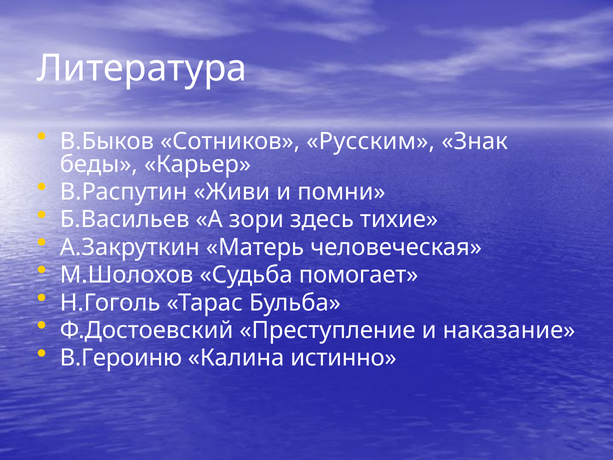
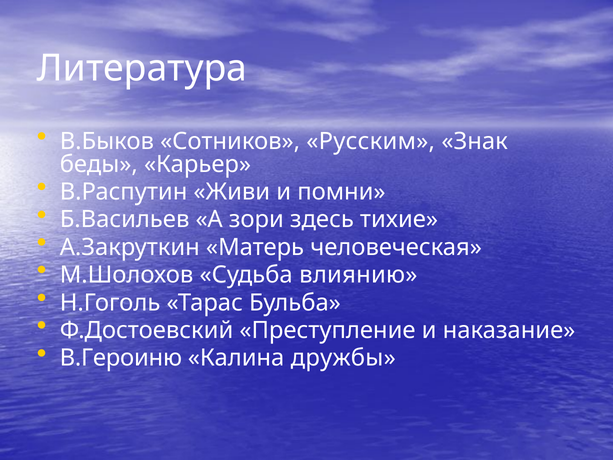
помогает: помогает -> влиянию (358, 275)
истинно: истинно -> дружбы (343, 358)
